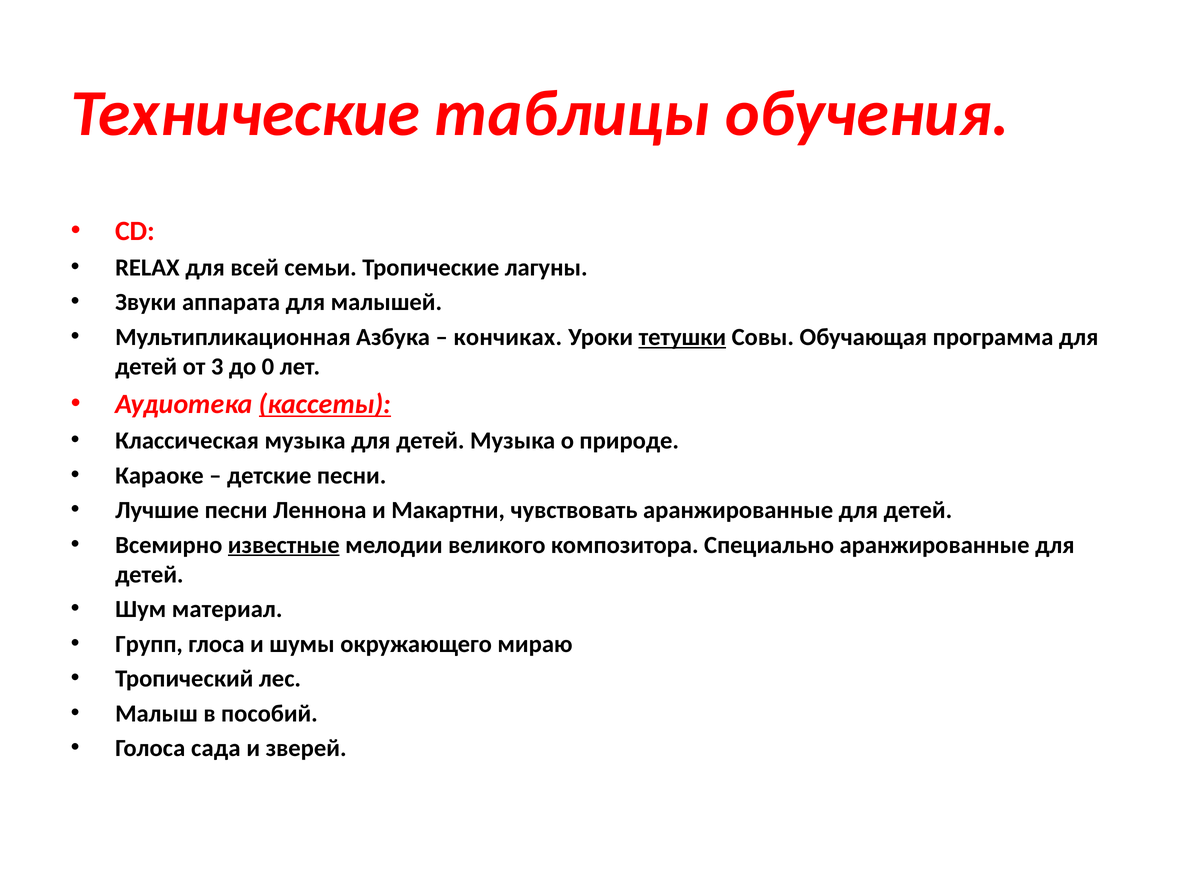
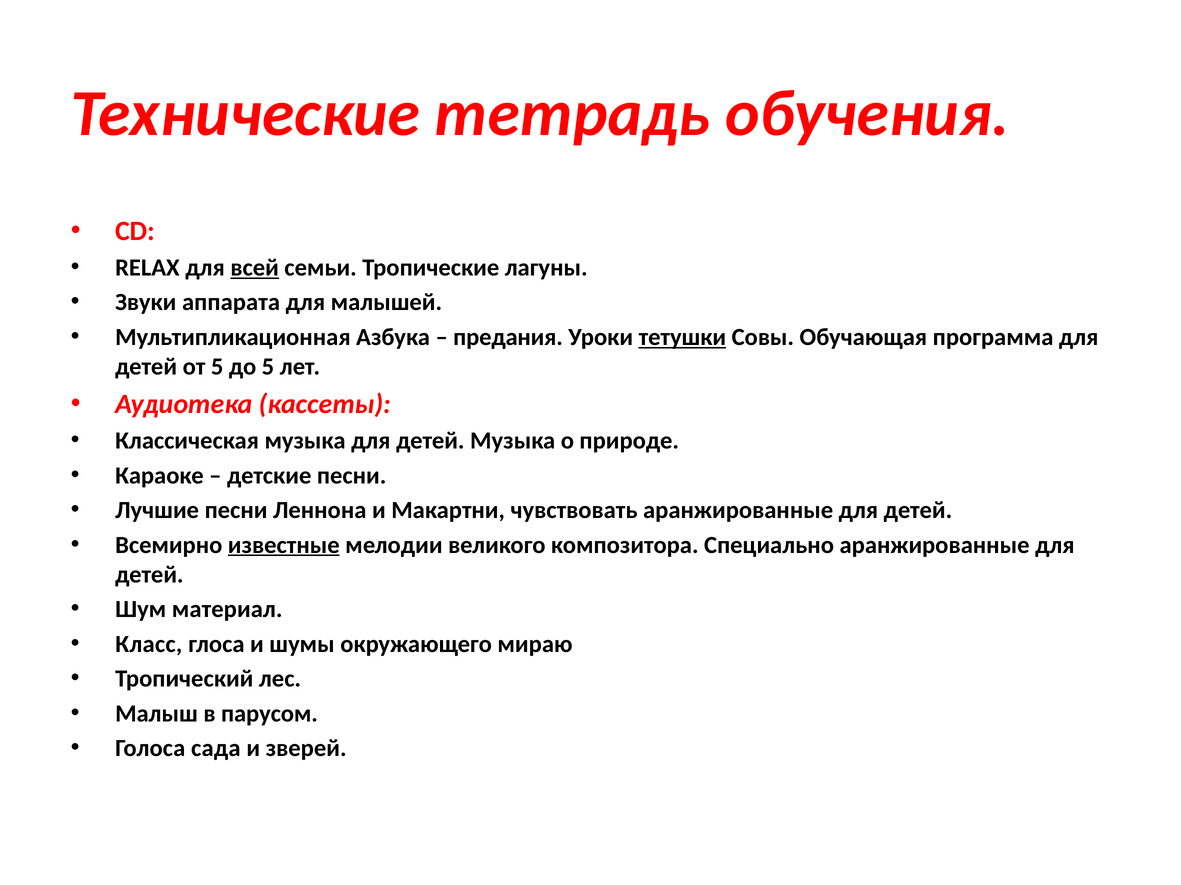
таблицы: таблицы -> тетрадь (572, 114)
всей underline: none -> present (255, 268)
кончиках: кончиках -> предания (508, 337)
от 3: 3 -> 5 (217, 367)
до 0: 0 -> 5 (268, 367)
кассеты underline: present -> none (325, 405)
Групп: Групп -> Класс (149, 644)
пособий: пособий -> парусом (269, 714)
